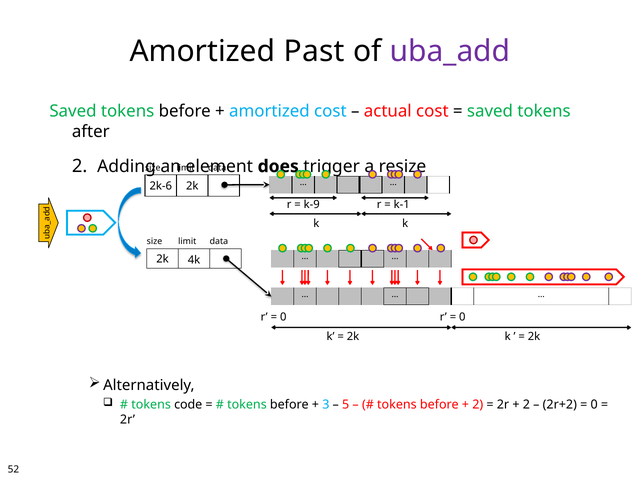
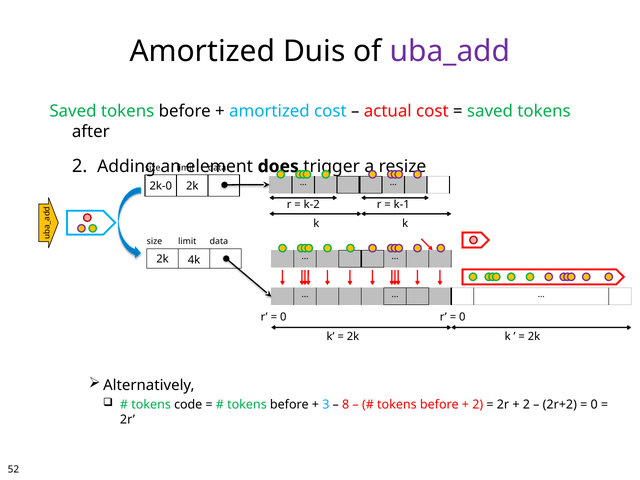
Past: Past -> Duis (314, 51)
2k-6: 2k-6 -> 2k-0 (161, 186)
k-9: k-9 -> k-2 (312, 204)
5: 5 -> 8 (346, 405)
